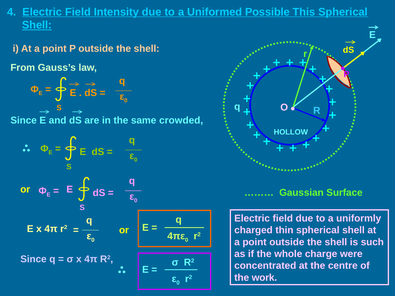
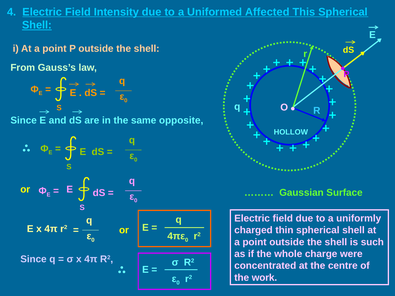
Possible: Possible -> Affected (267, 12)
crowded: crowded -> opposite (181, 120)
